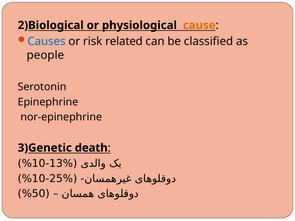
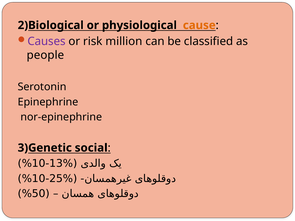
Causes colour: blue -> purple (47, 41)
related: related -> million (124, 41)
death: death -> social (91, 148)
